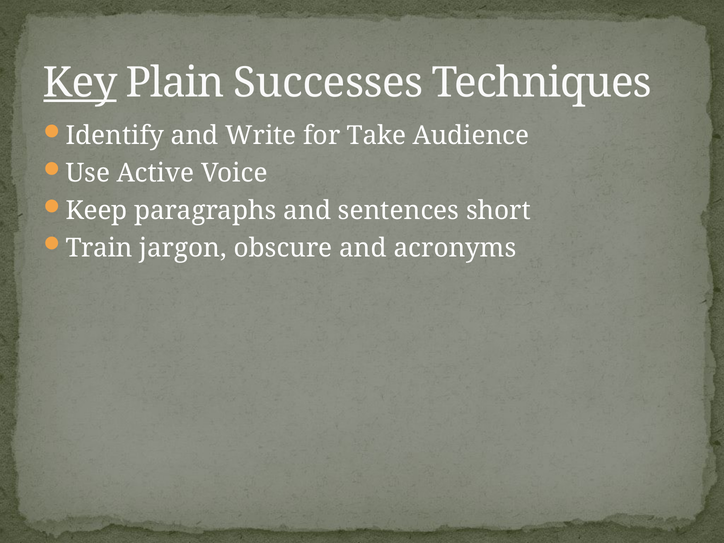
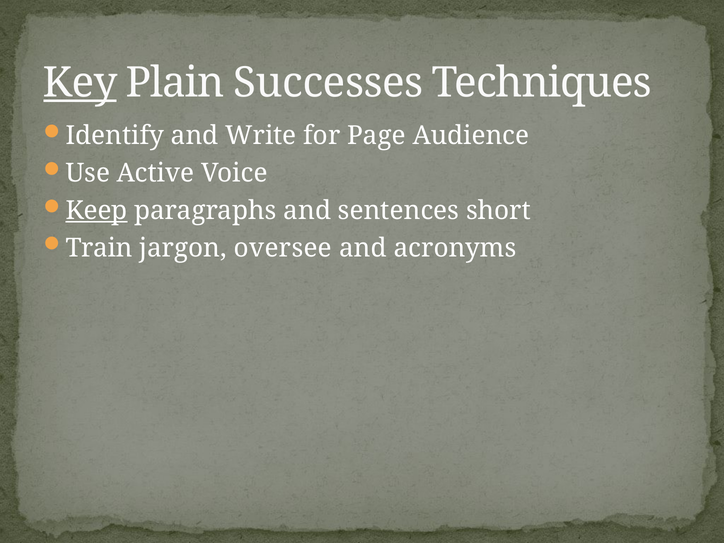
Take: Take -> Page (376, 136)
Keep underline: none -> present (97, 211)
obscure: obscure -> oversee (283, 248)
